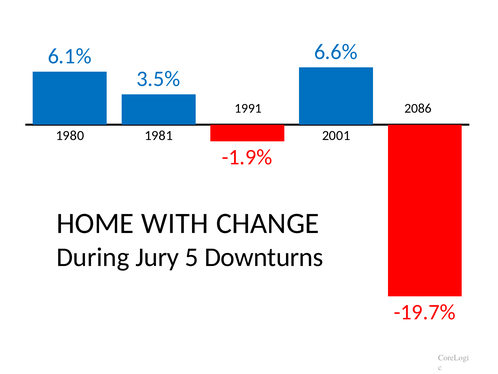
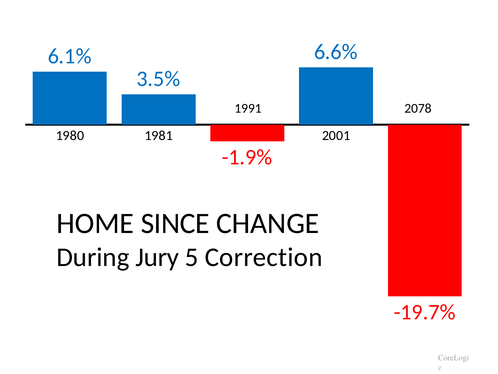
2086: 2086 -> 2078 (418, 108)
WITH: WITH -> SINCE (175, 223)
Downturns: Downturns -> Correction (264, 257)
